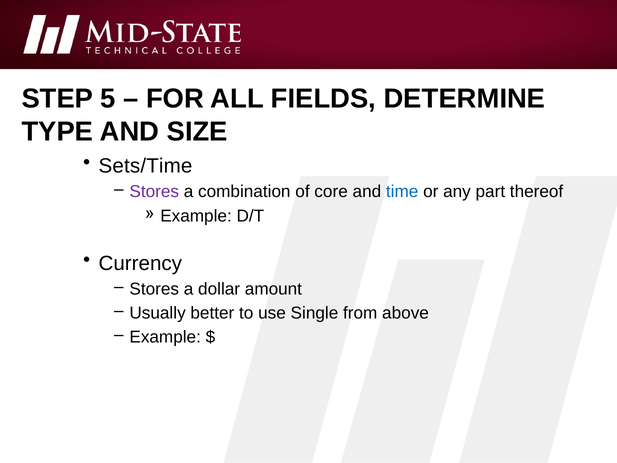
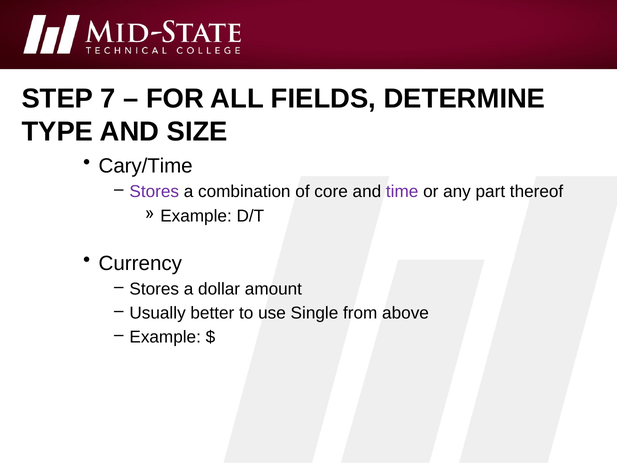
5: 5 -> 7 (108, 99)
Sets/Time: Sets/Time -> Cary/Time (146, 166)
time colour: blue -> purple (402, 192)
